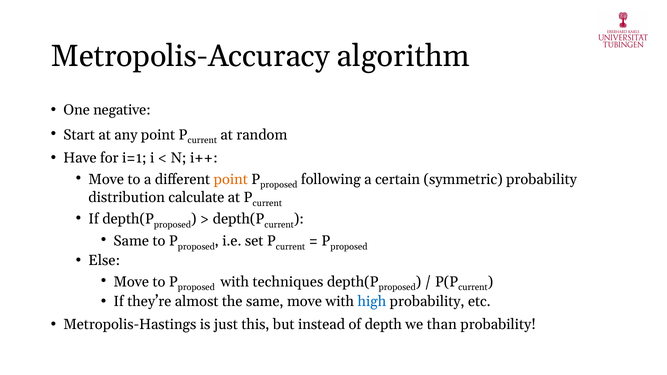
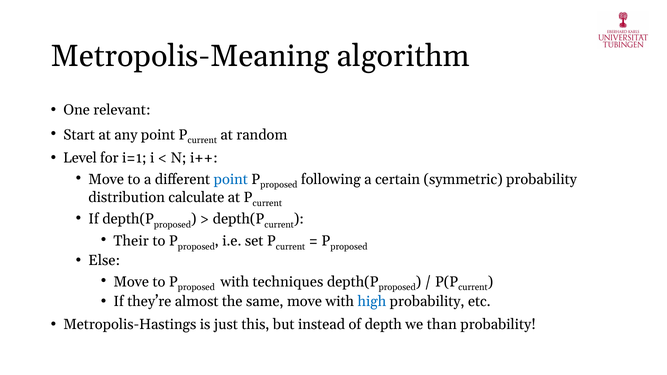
Metropolis-Accuracy: Metropolis-Accuracy -> Metropolis-Meaning (190, 56)
negative: negative -> relevant (122, 110)
Have: Have -> Level (80, 158)
point colour: orange -> blue (231, 179)
Same: Same -> Their (131, 241)
